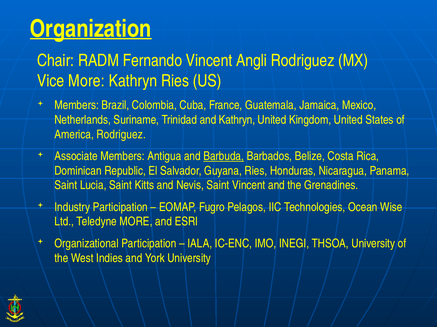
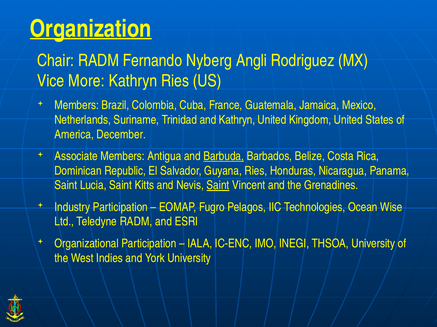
Fernando Vincent: Vincent -> Nyberg (209, 61)
America Rodriguez: Rodriguez -> December (121, 135)
Saint underline: none -> present (218, 186)
Teledyne MORE: MORE -> RADM (136, 222)
